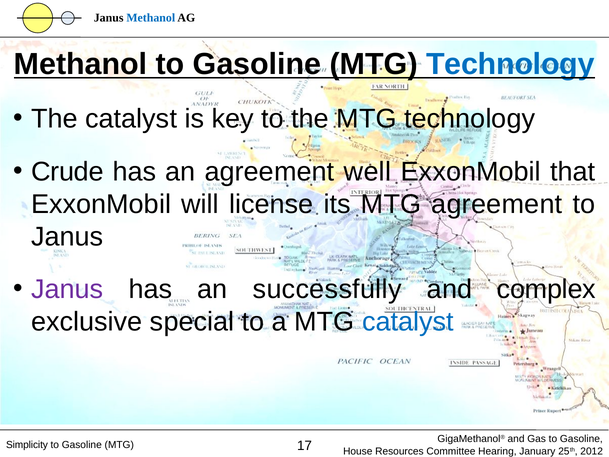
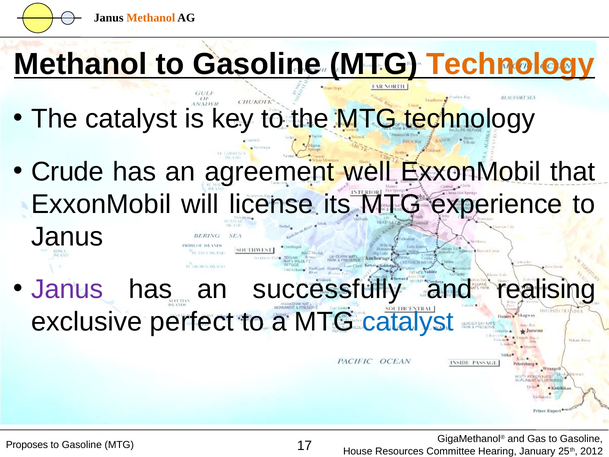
Methanol colour: blue -> orange (151, 18)
Technology colour: blue -> orange (510, 64)
MTG agreement: agreement -> experience (497, 204)
complex: complex -> realising (546, 289)
special: special -> perfect (192, 322)
Simplicity: Simplicity -> Proposes (27, 445)
